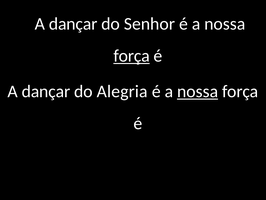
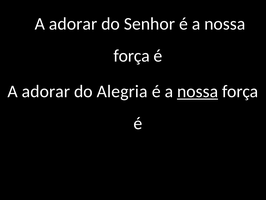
A A dançar: dançar -> adorar (73, 24)
força underline: present -> none (132, 56)
dançar: dançar -> adorar (46, 91)
